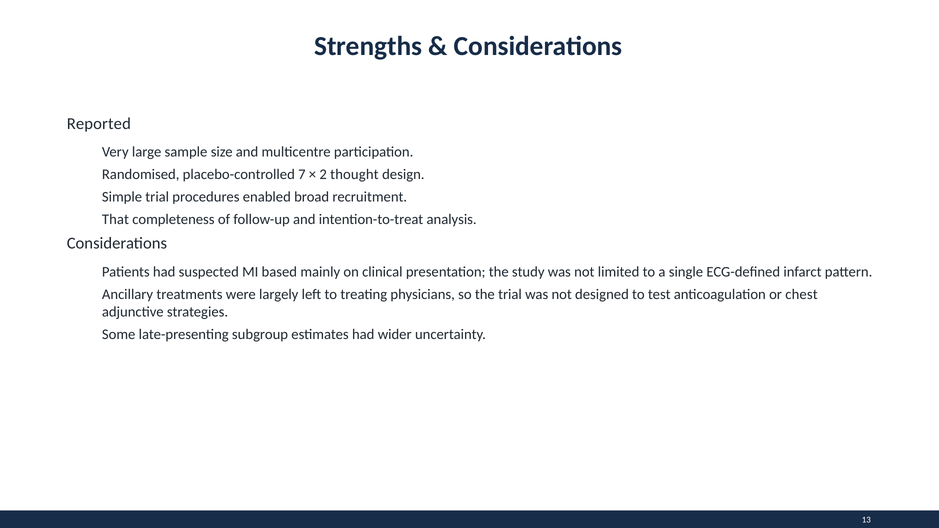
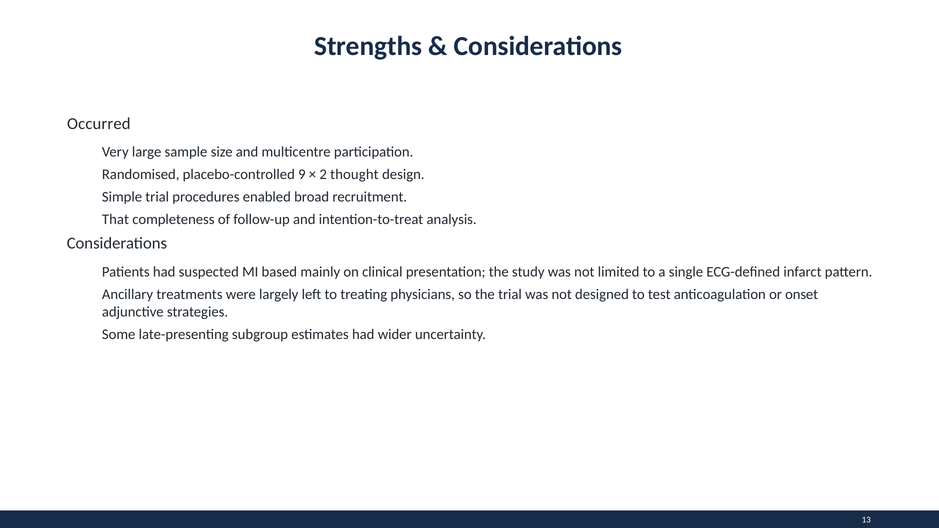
Reported: Reported -> Occurred (99, 124)
7: 7 -> 9 (302, 175)
chest: chest -> onset (802, 294)
